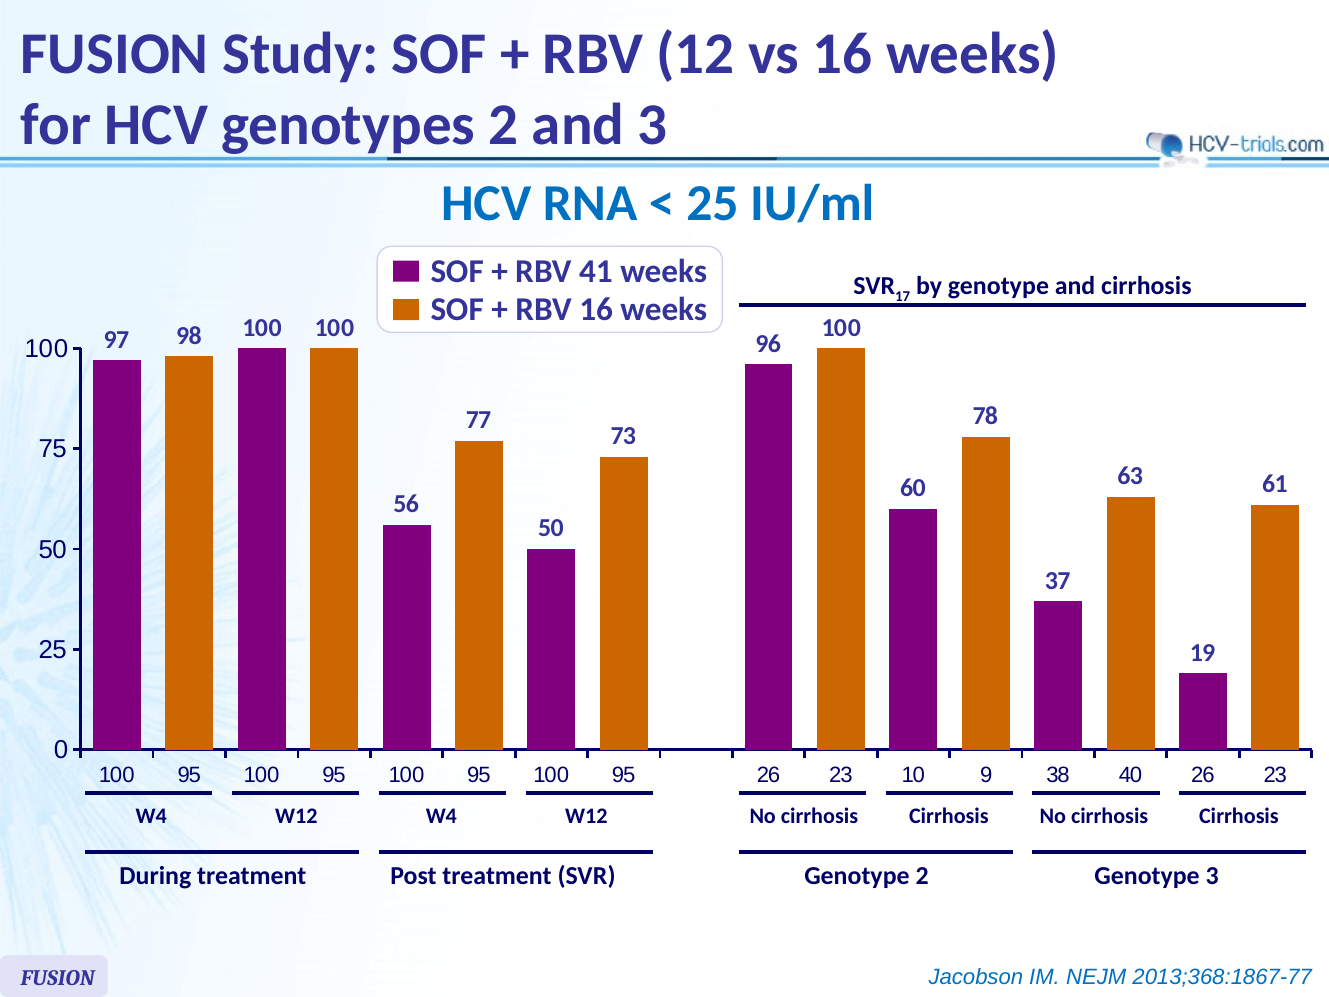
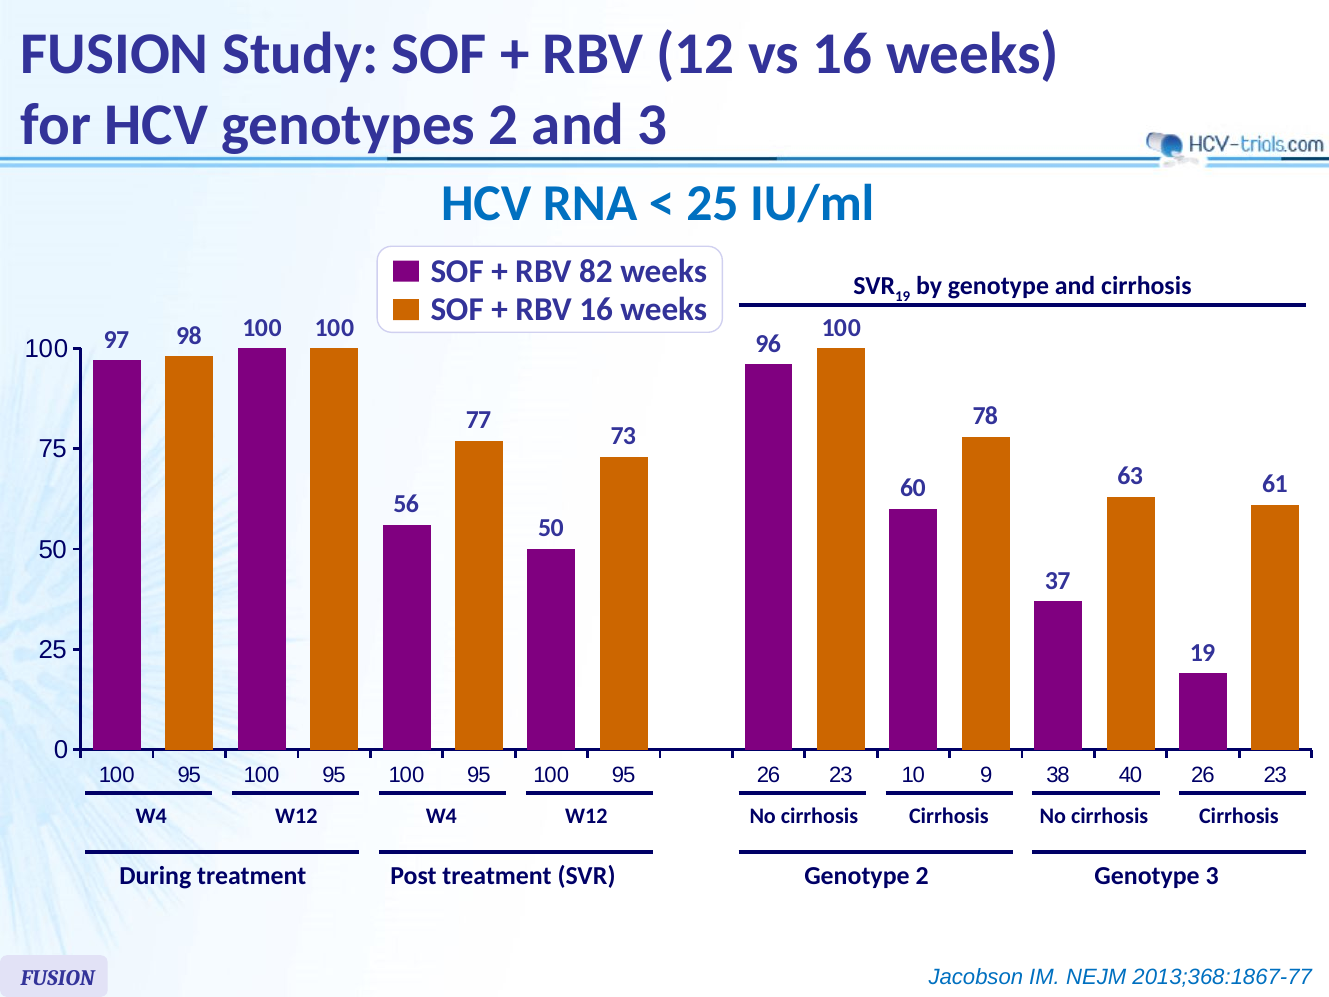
41: 41 -> 82 (596, 272)
SVR 17: 17 -> 19 (903, 296)
